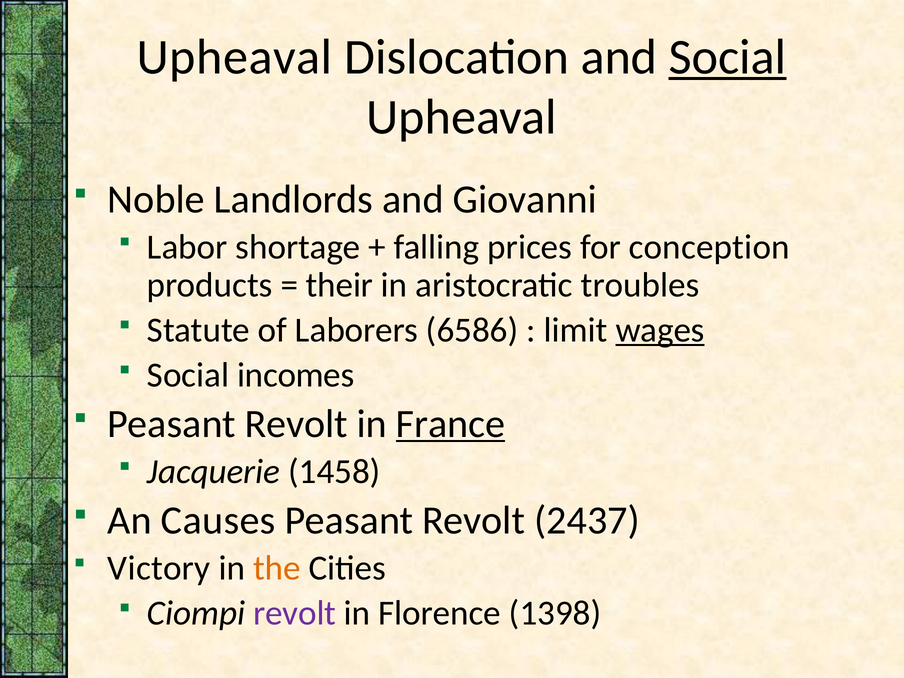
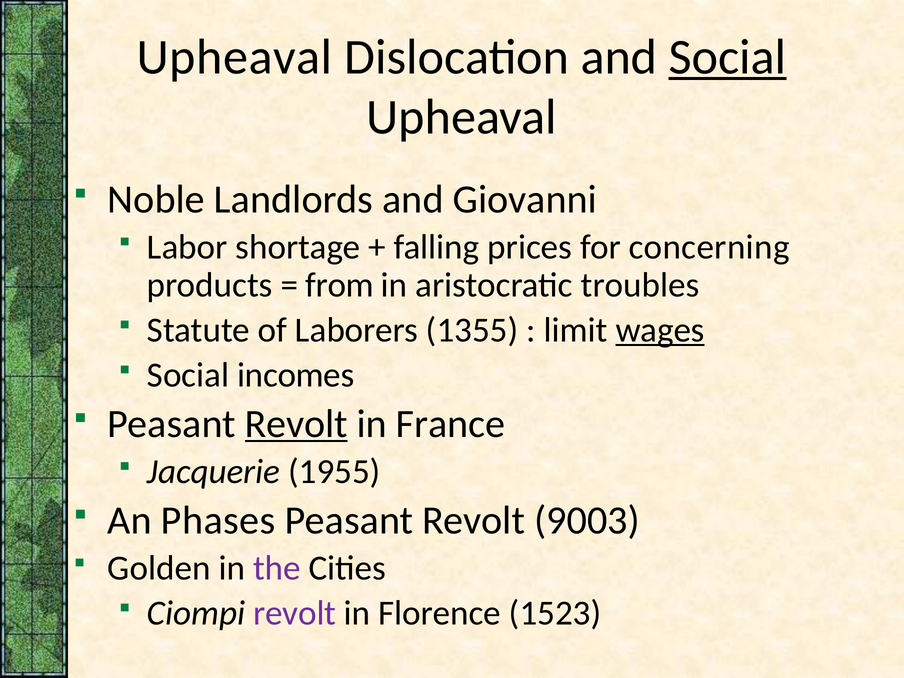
conception: conception -> concerning (709, 247)
their: their -> from (340, 285)
6586: 6586 -> 1355 (472, 330)
Revolt underline: none -> present (296, 424)
France underline: present -> none (450, 424)
1458: 1458 -> 1955 (334, 472)
Causes: Causes -> Phases (218, 520)
2437: 2437 -> 9003 (587, 520)
Victory: Victory -> Golden (159, 568)
the colour: orange -> purple (277, 568)
1398: 1398 -> 1523 (555, 613)
